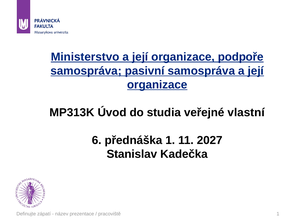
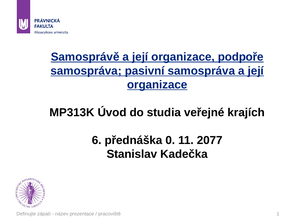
Ministerstvo: Ministerstvo -> Samosprávě (85, 57)
vlastní: vlastní -> krajích (246, 112)
přednáška 1: 1 -> 0 (170, 140)
2027: 2027 -> 2077 (210, 140)
